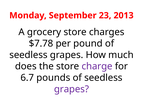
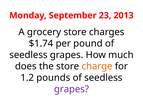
$7.78: $7.78 -> $1.74 (41, 44)
charge colour: purple -> orange (97, 66)
6.7: 6.7 -> 1.2 (27, 78)
